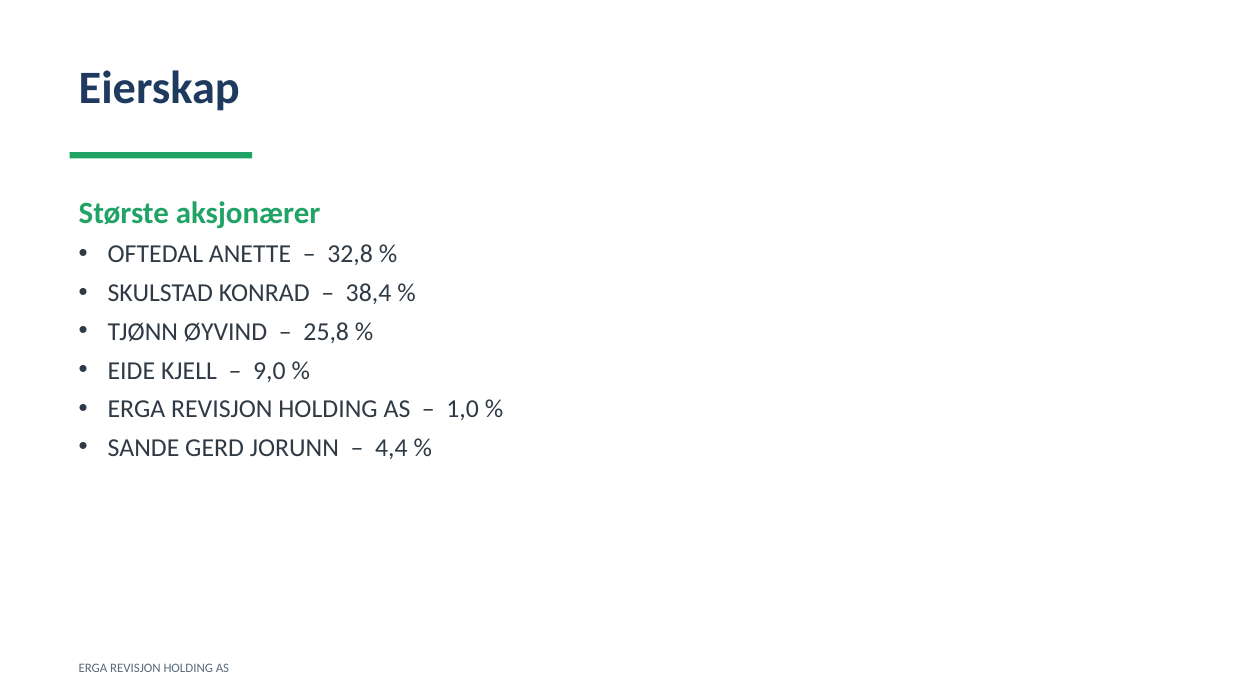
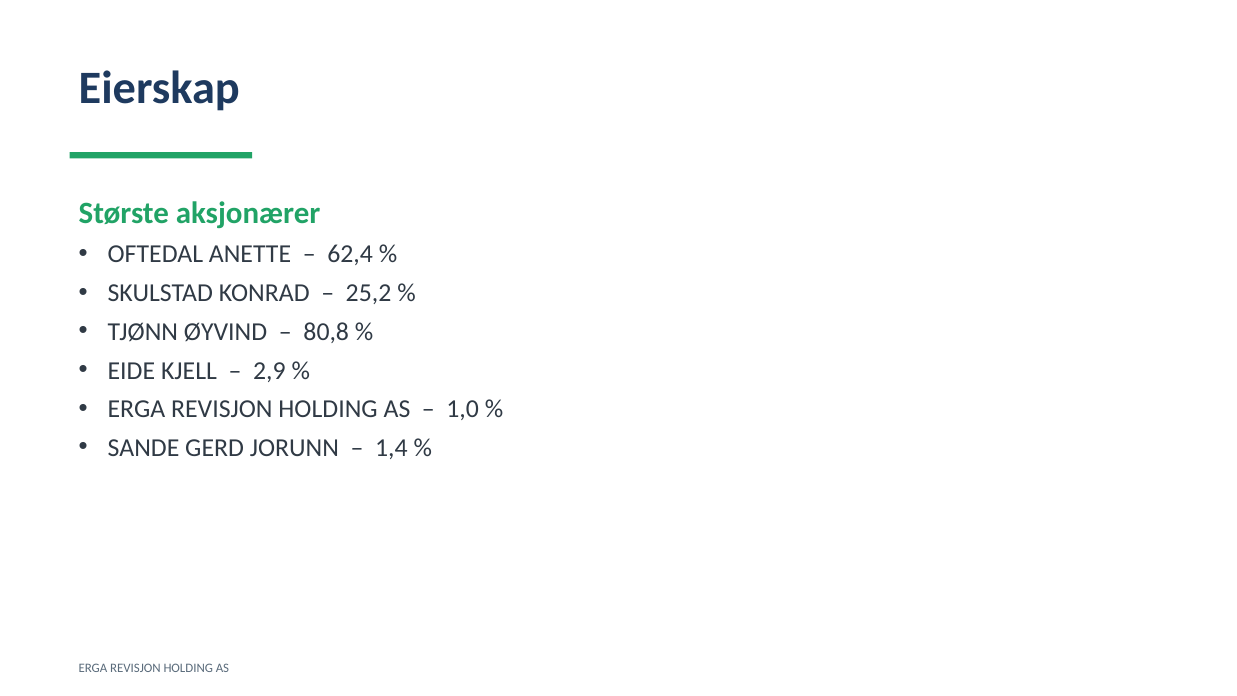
32,8: 32,8 -> 62,4 (350, 254)
38,4: 38,4 -> 25,2 (369, 293)
25,8: 25,8 -> 80,8 (326, 332)
9,0: 9,0 -> 2,9 (269, 370)
4,4: 4,4 -> 1,4 (391, 448)
